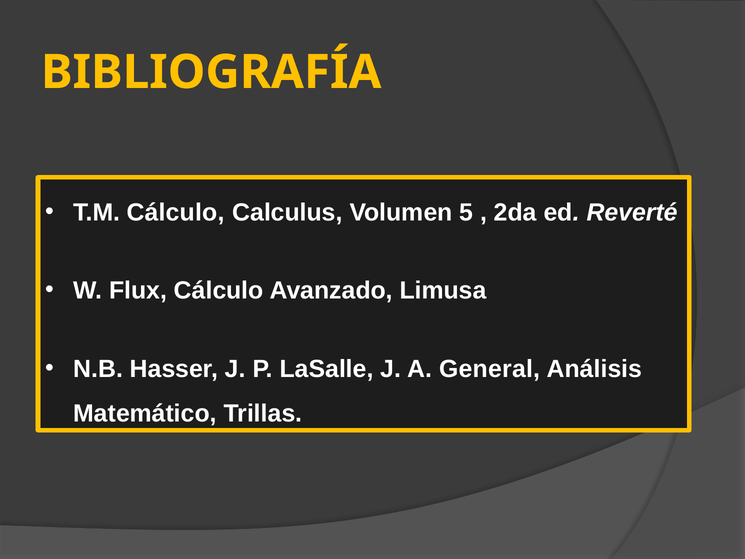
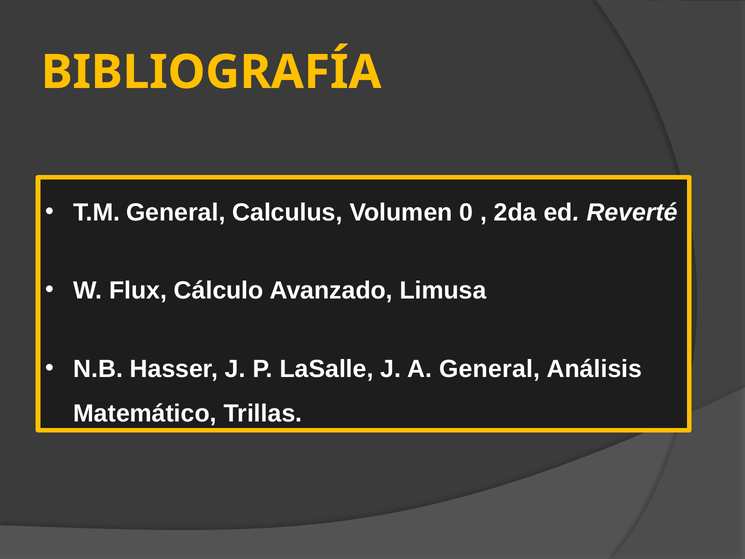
T.M Cálculo: Cálculo -> General (176, 212)
5: 5 -> 0 (466, 212)
